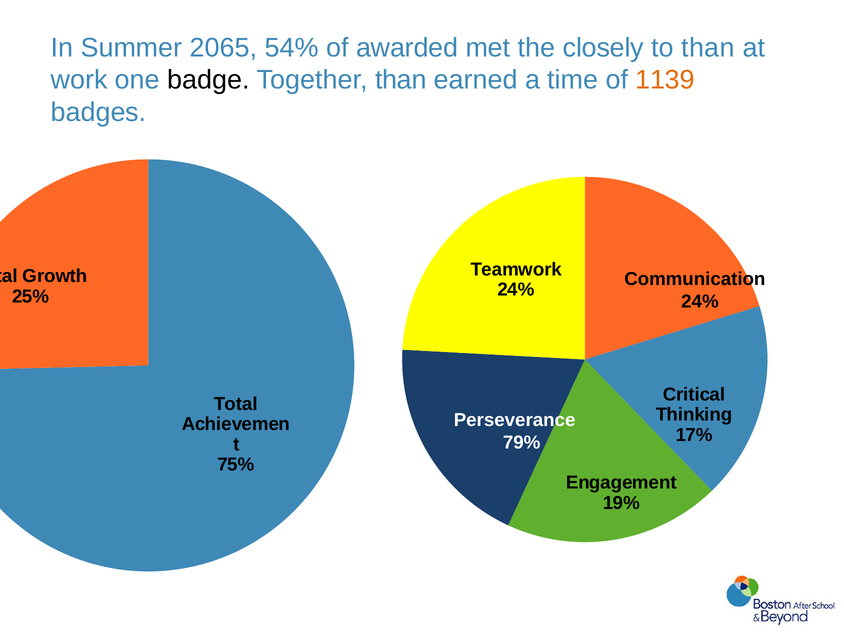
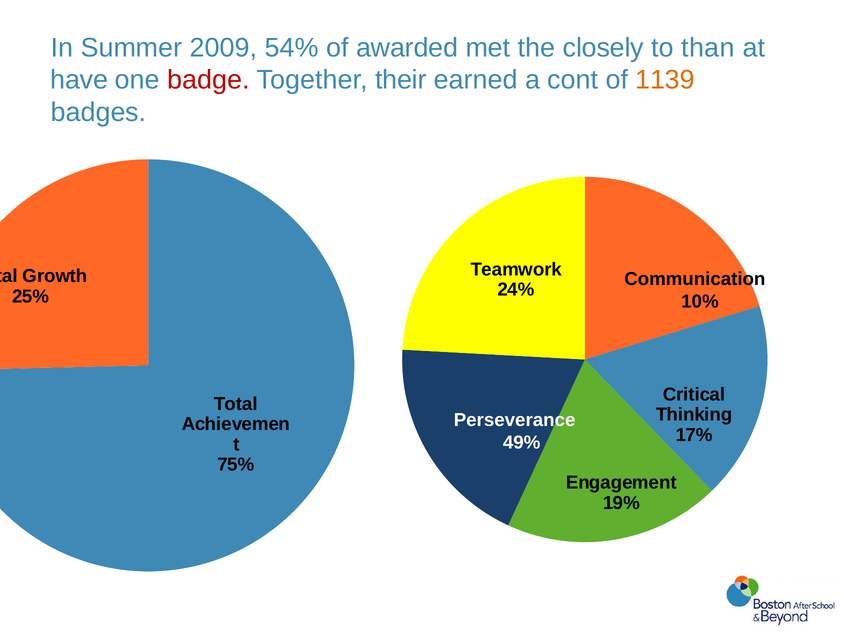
2065: 2065 -> 2009 (224, 48)
work: work -> have (79, 80)
badge colour: black -> red (209, 80)
Together than: than -> their (401, 80)
time: time -> cont (573, 80)
24%: 24% -> 10% (700, 302)
79%: 79% -> 49% (522, 442)
